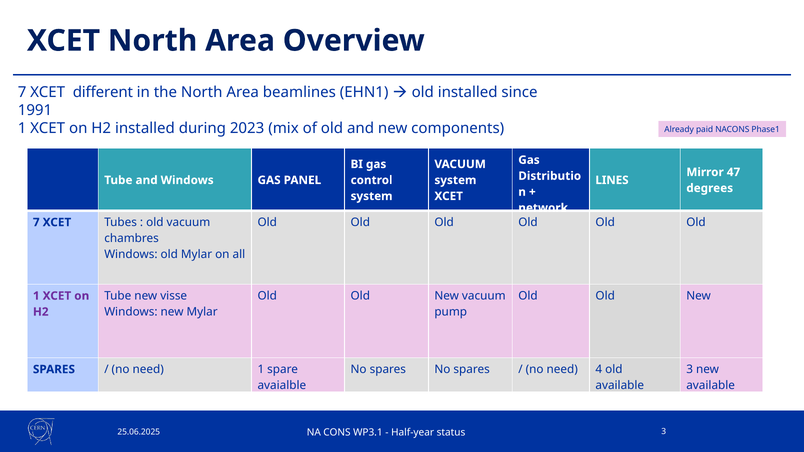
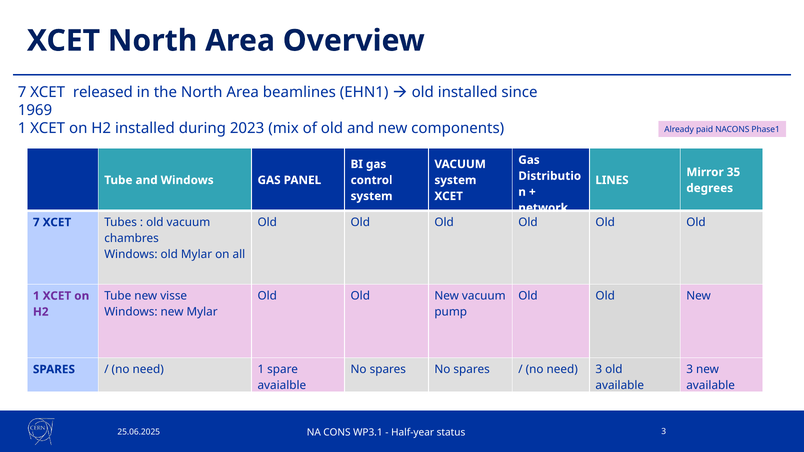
different: different -> released (103, 92)
1991: 1991 -> 1969 (35, 110)
47: 47 -> 35 (733, 172)
need 4: 4 -> 3 (599, 370)
